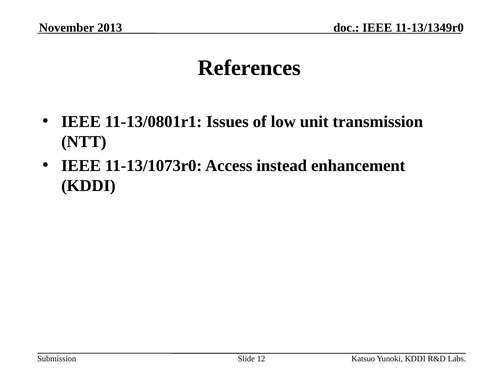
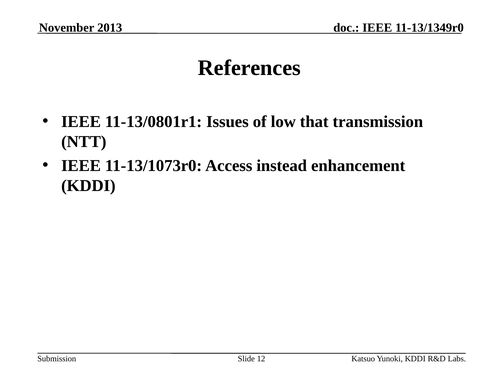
unit: unit -> that (314, 122)
